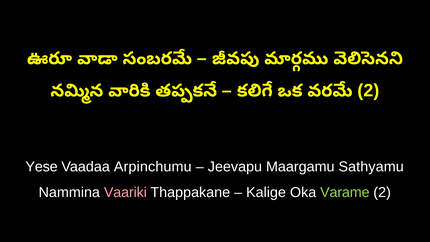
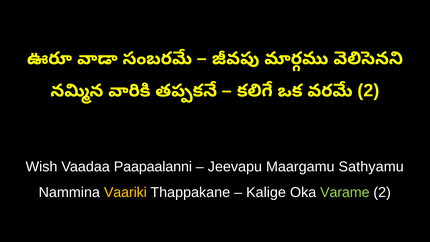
Yese: Yese -> Wish (42, 167)
Arpinchumu: Arpinchumu -> Paapaalanni (153, 167)
Vaariki colour: pink -> yellow (125, 192)
